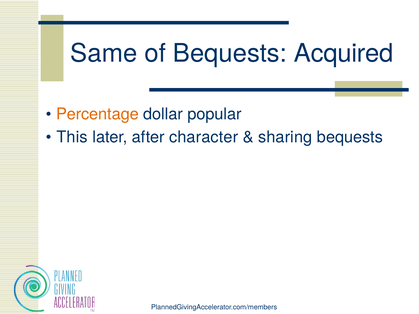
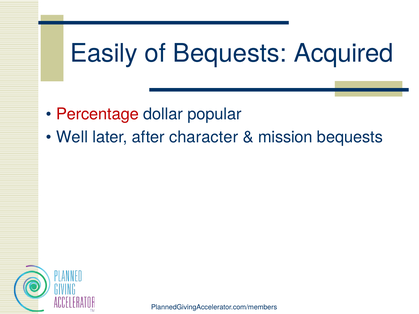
Same: Same -> Easily (104, 53)
Percentage colour: orange -> red (97, 114)
This: This -> Well (72, 137)
sharing: sharing -> mission (285, 137)
